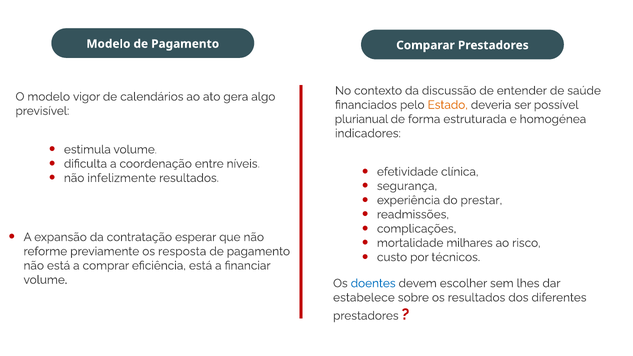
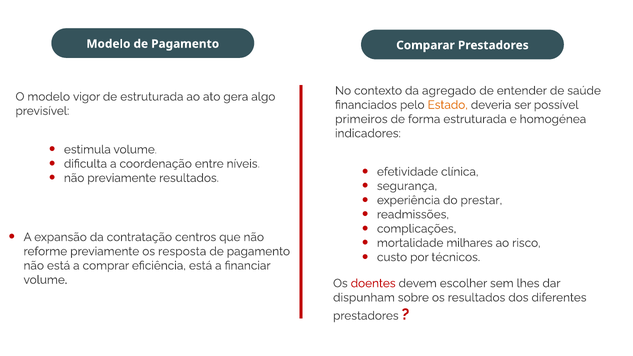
discussão: discussão -> agregado (449, 91)
de calendários: calendários -> estruturada (152, 97)
plurianual: plurianual -> primeiros (361, 119)
não infelizmente: infelizmente -> previamente (122, 178)
esperar: esperar -> centros (196, 237)
doentes colour: blue -> red (373, 283)
estabelece: estabelece -> dispunham (364, 298)
